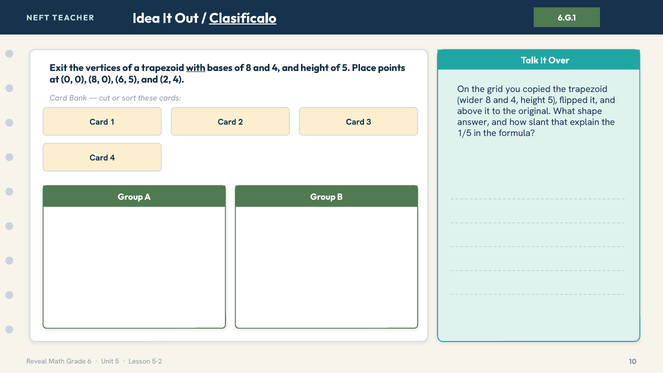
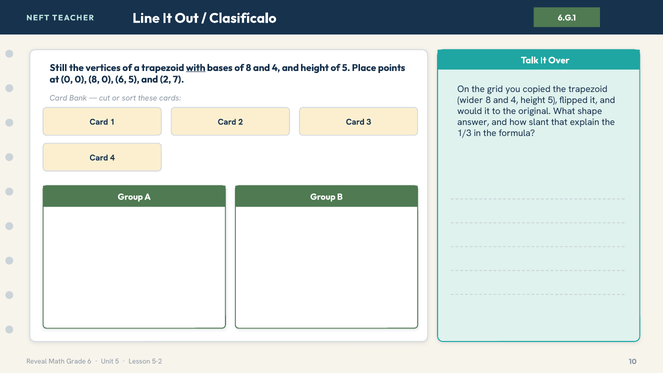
Idea: Idea -> Line (146, 18)
Clasifícalo underline: present -> none (243, 18)
Exit: Exit -> Still (58, 68)
2 4: 4 -> 7 (178, 79)
above: above -> would (470, 111)
1/5: 1/5 -> 1/3 (464, 133)
